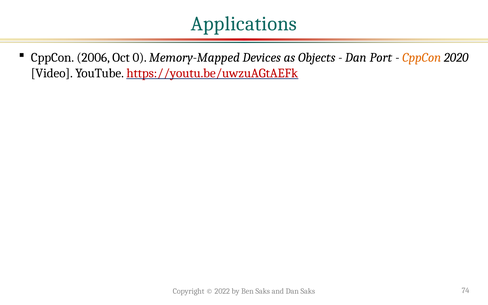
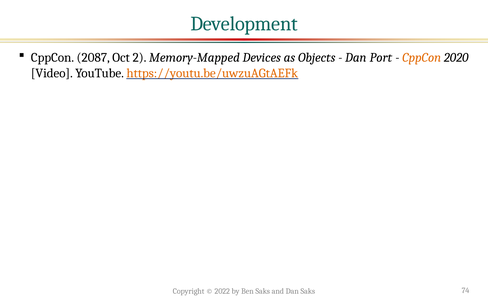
Applications: Applications -> Development (244, 24)
2006: 2006 -> 2087 (93, 57)
0: 0 -> 2 (139, 57)
https://youtu.be/uwzuAGtAEFk colour: red -> orange (212, 73)
